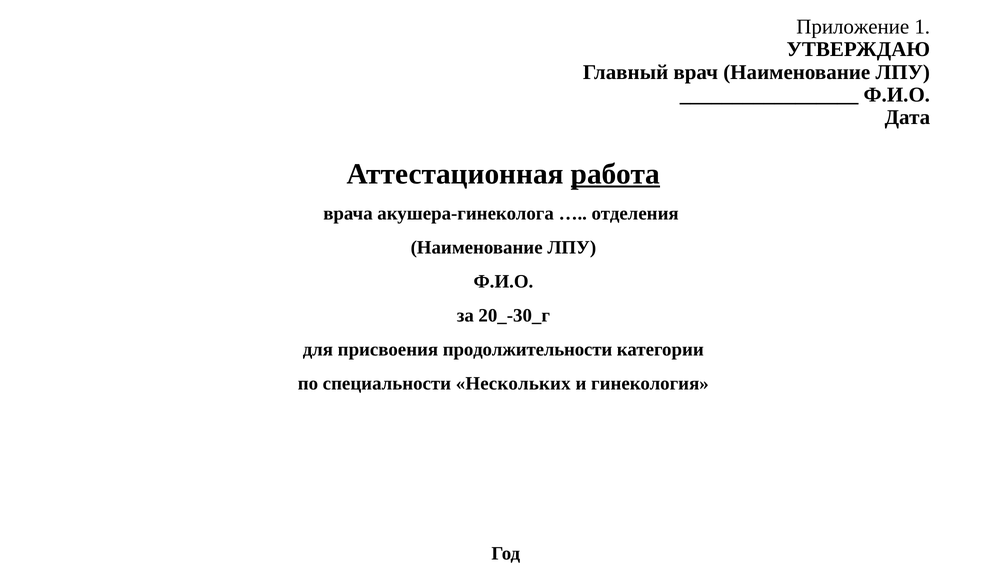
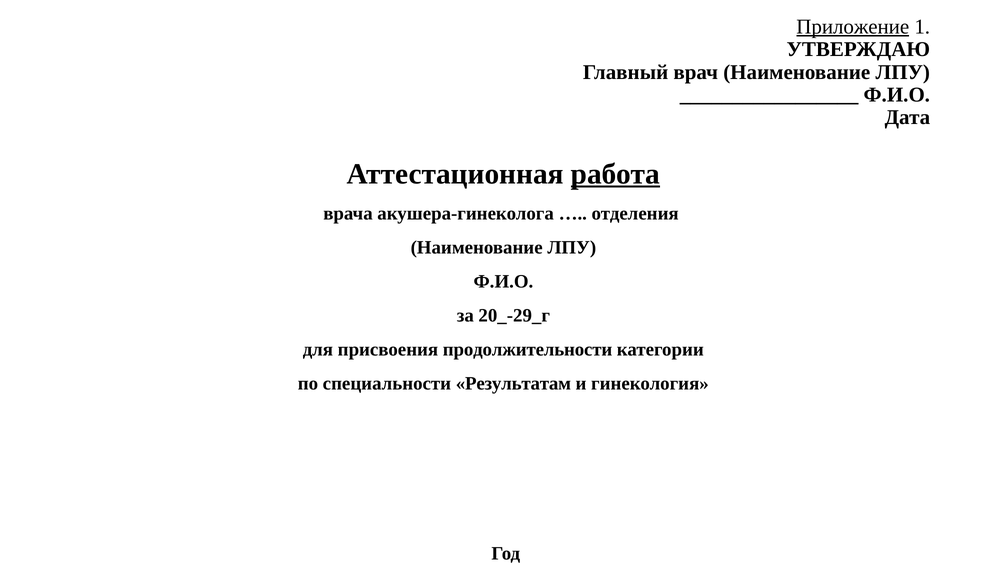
Приложение underline: none -> present (853, 27)
20_-30_г: 20_-30_г -> 20_-29_г (514, 315)
Нескольких: Нескольких -> Результатам (513, 383)
